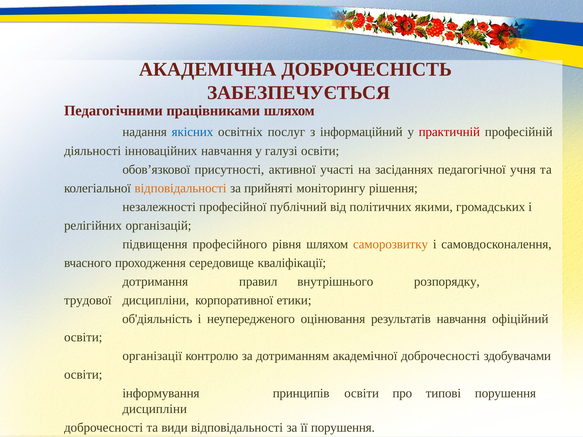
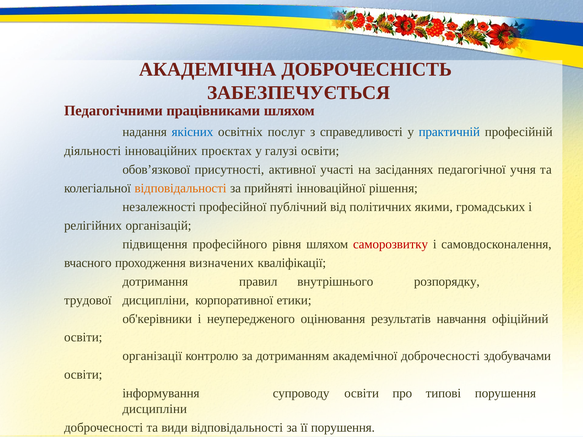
інформаційний: інформаційний -> справедливості (361, 132)
практичній colour: red -> blue (449, 132)
інноваційних навчання: навчання -> проєктах (227, 151)
моніторингу: моніторингу -> інноваційної (331, 188)
саморозвитку colour: orange -> red (391, 244)
середовище: середовище -> визначених (221, 263)
об'діяльність: об'діяльність -> об'керівники (157, 319)
принципів: принципів -> супроводу (301, 393)
